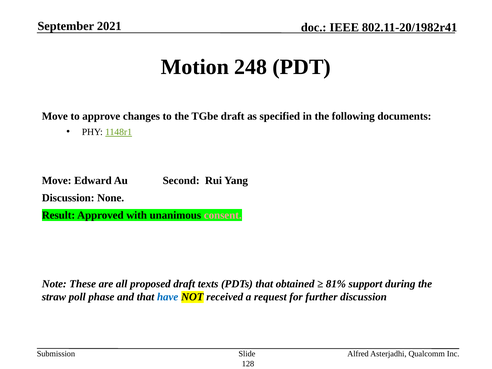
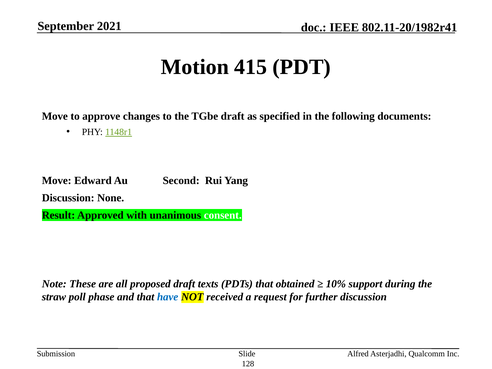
248: 248 -> 415 (251, 67)
consent colour: pink -> white (223, 215)
81%: 81% -> 10% (336, 284)
